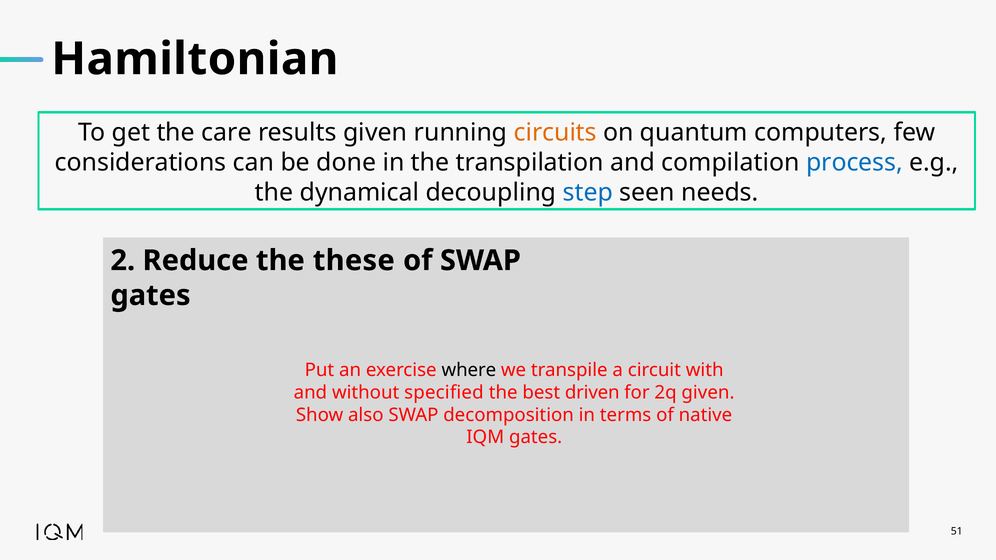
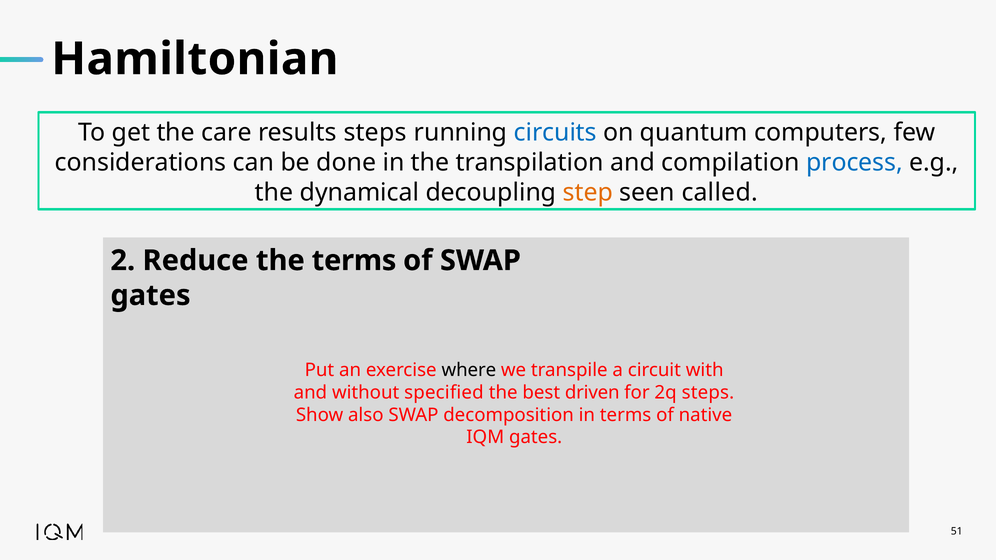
results given: given -> steps (375, 133)
circuits colour: orange -> blue (555, 133)
step colour: blue -> orange (588, 192)
needs: needs -> called (720, 192)
the these: these -> terms (354, 261)
2q given: given -> steps (708, 393)
